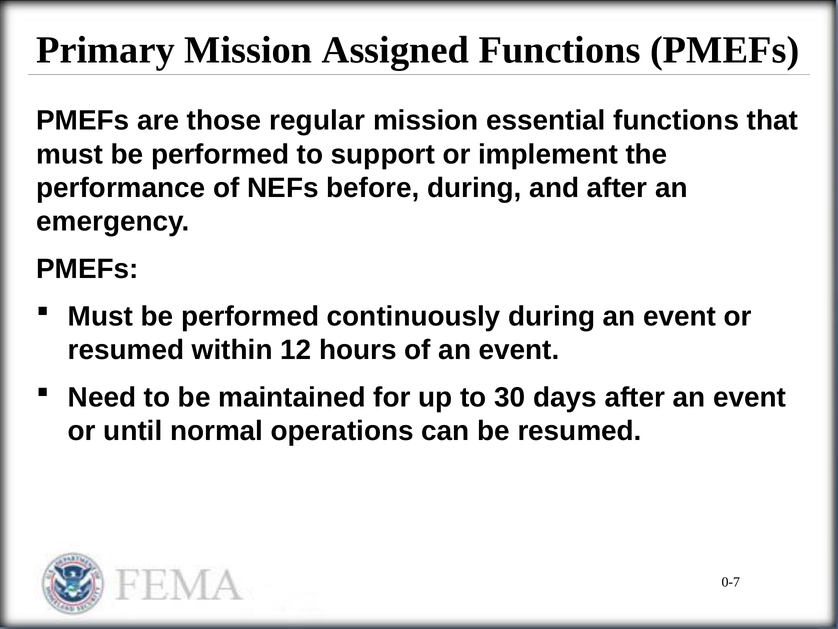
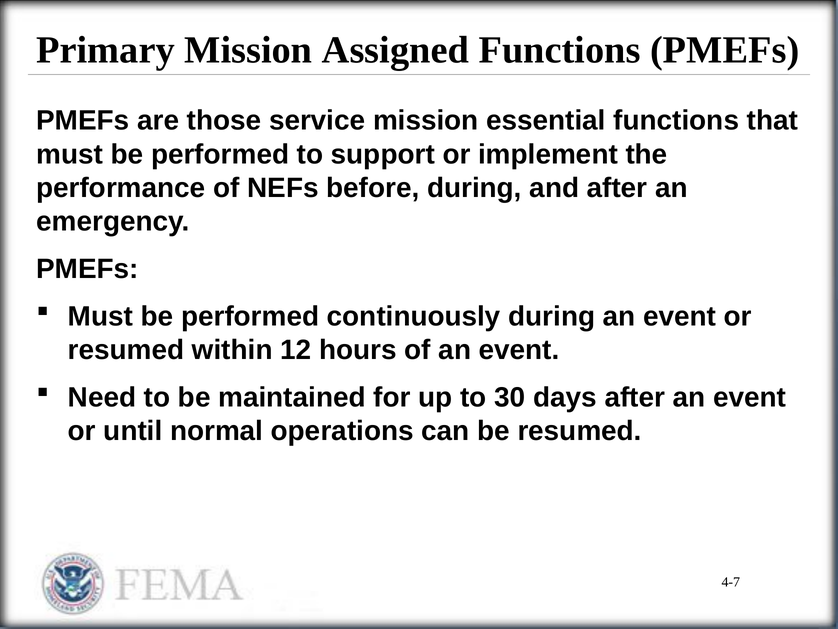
regular: regular -> service (317, 121)
0-7: 0-7 -> 4-7 (731, 582)
